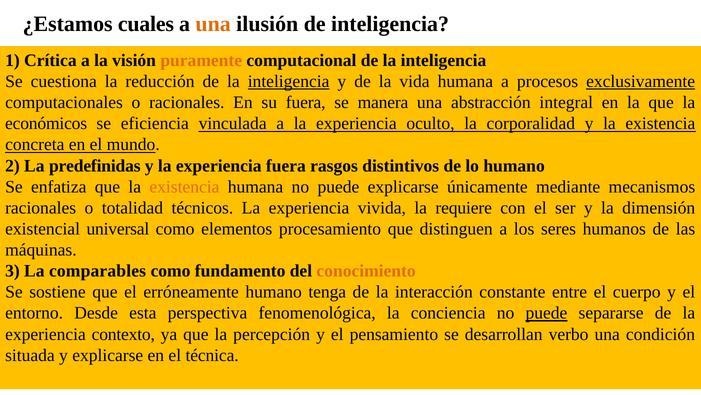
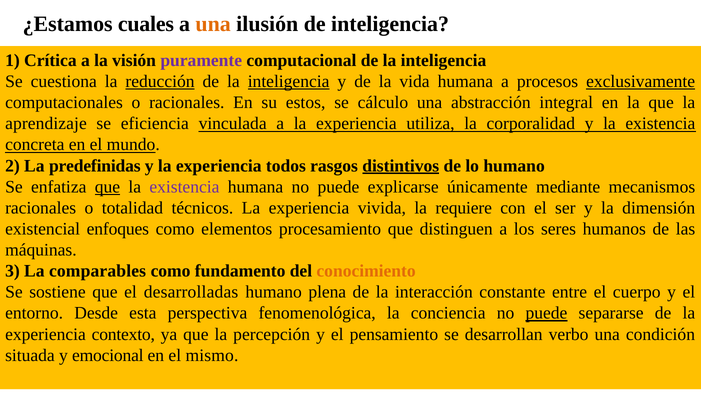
puramente colour: orange -> purple (201, 60)
reducción underline: none -> present (160, 81)
su fuera: fuera -> estos (306, 102)
manera: manera -> cálculo (383, 102)
económicos: económicos -> aprendizaje (46, 123)
oculto: oculto -> utiliza (431, 123)
experiencia fuera: fuera -> todos (286, 165)
distintivos underline: none -> present (401, 165)
que underline: none -> present (107, 186)
existencia colour: orange -> purple (184, 186)
universal: universal -> enfoques (118, 229)
erróneamente: erróneamente -> desarrolladas (191, 292)
tenga: tenga -> plena (327, 292)
y explicarse: explicarse -> emocional (108, 355)
técnica: técnica -> mismo (212, 355)
